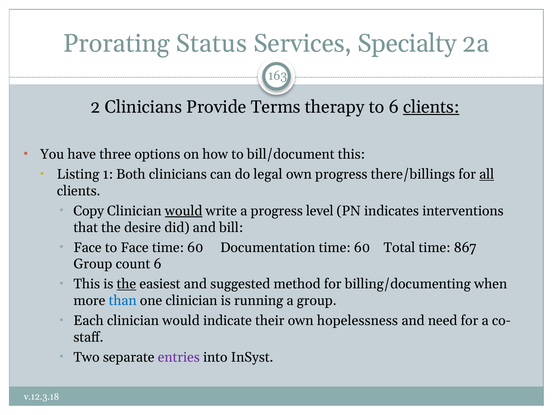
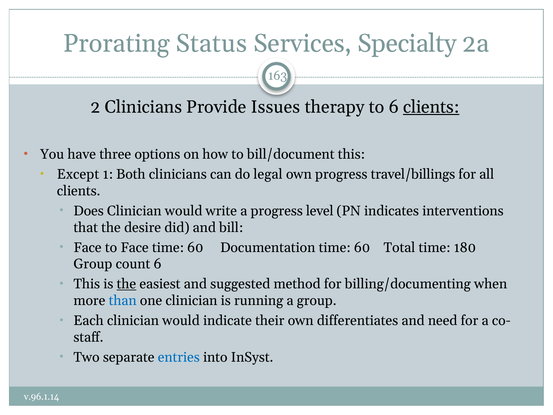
Terms: Terms -> Issues (276, 107)
Listing: Listing -> Except (78, 174)
there/billings: there/billings -> travel/billings (413, 174)
all underline: present -> none (487, 174)
Copy: Copy -> Does (89, 211)
would underline: present -> none (184, 211)
867: 867 -> 180 (465, 247)
hopelessness: hopelessness -> differentiates (358, 320)
entries colour: purple -> blue (179, 357)
v.12.3.18: v.12.3.18 -> v.96.1.14 (42, 397)
